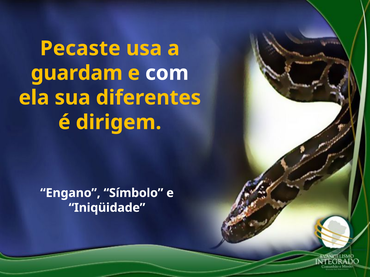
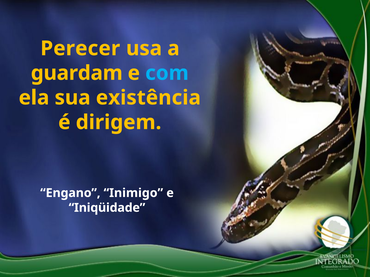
Pecaste: Pecaste -> Perecer (80, 49)
com colour: white -> light blue (167, 73)
diferentes: diferentes -> existência (148, 98)
Símbolo: Símbolo -> Inimigo (133, 193)
